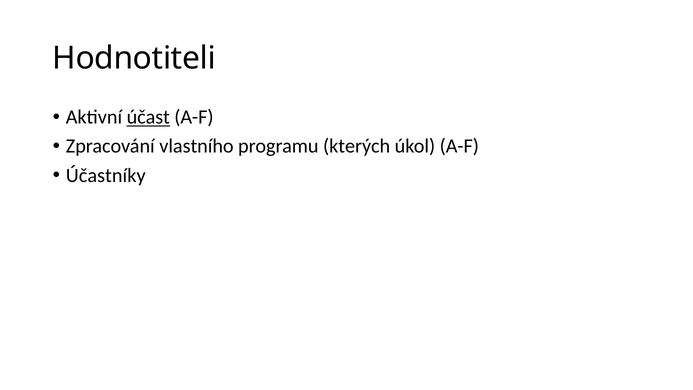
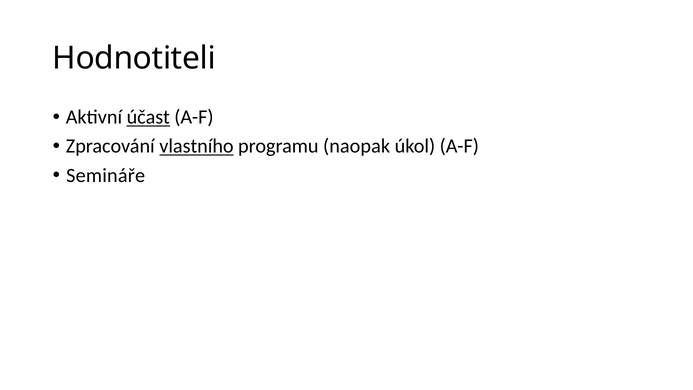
vlastního underline: none -> present (196, 146)
kterých: kterých -> naopak (357, 146)
Účastníky: Účastníky -> Semináře (106, 175)
